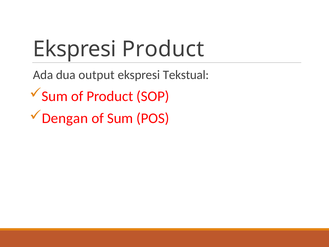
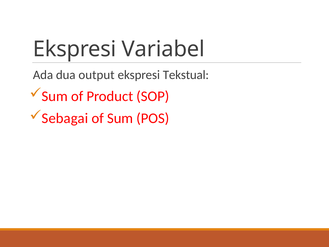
Ekspresi Product: Product -> Variabel (163, 49)
Dengan: Dengan -> Sebagai (65, 118)
